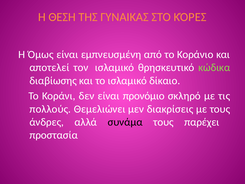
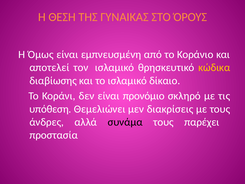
ΚΌΡΕΣ: ΚΌΡΕΣ -> ΌΡΟΥΣ (190, 17)
κώδικα colour: light green -> yellow (214, 67)
πολλούς: πολλούς -> υπόθεση (50, 109)
